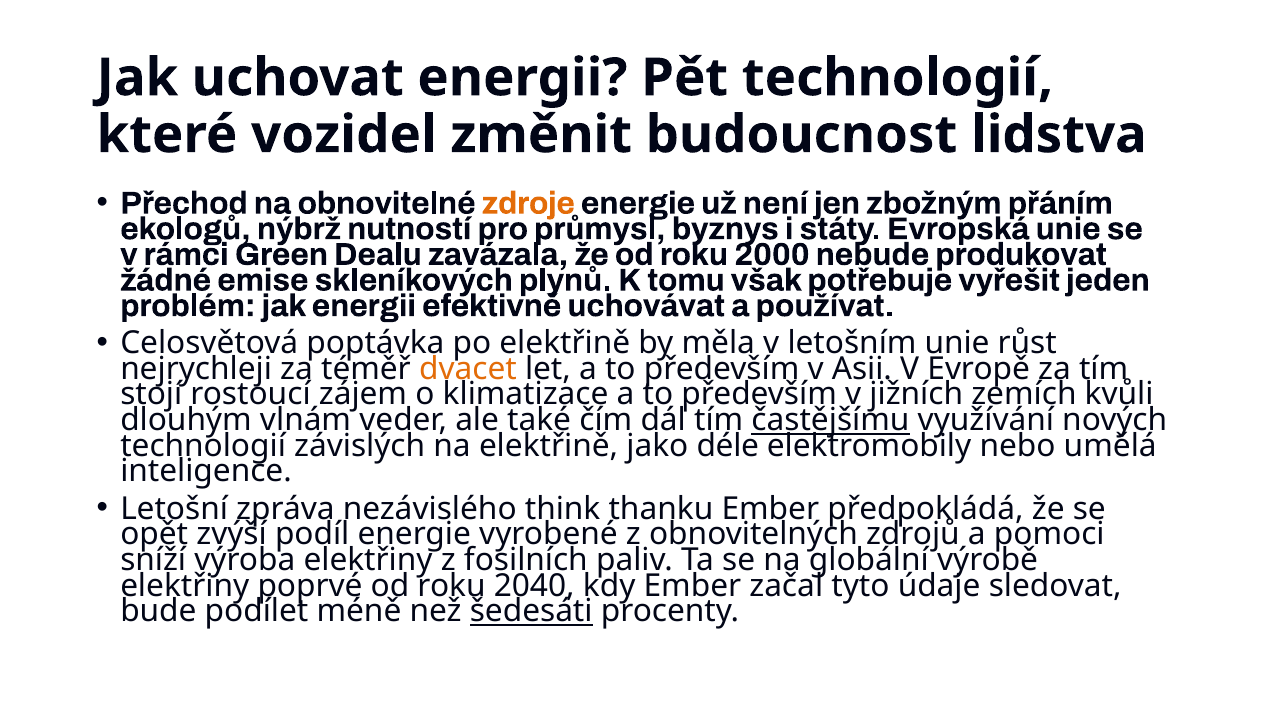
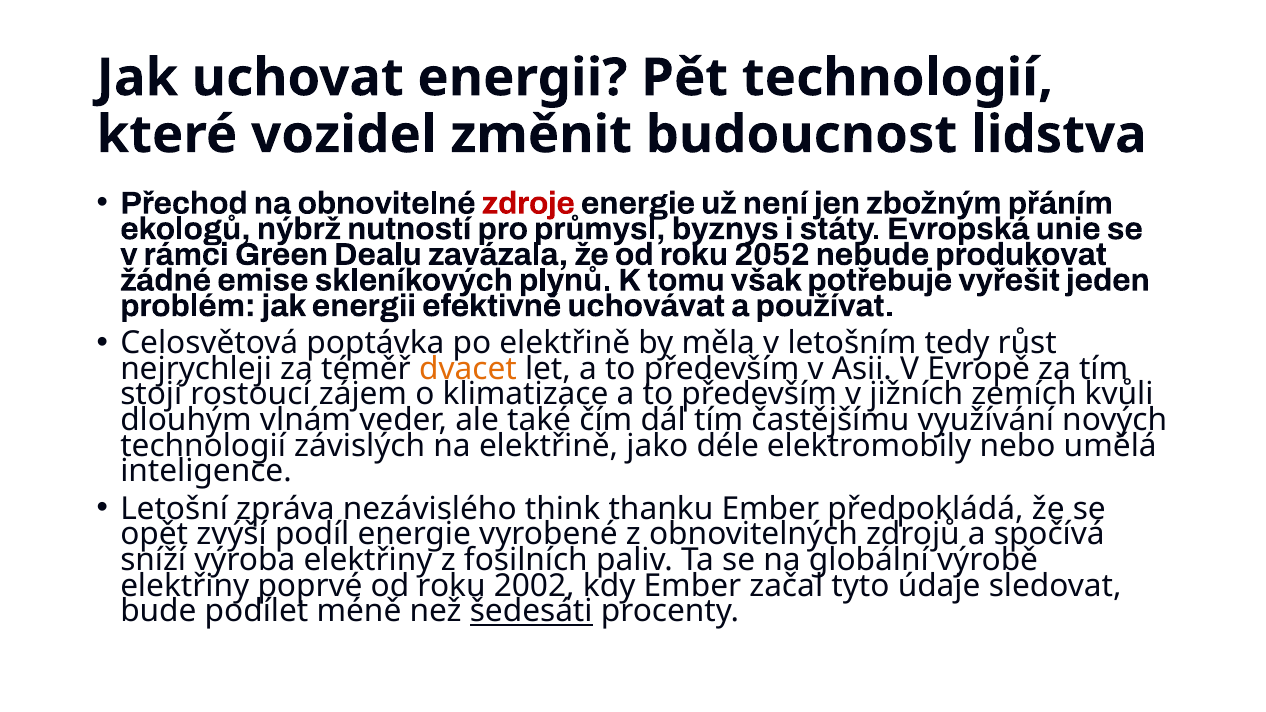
zdroje colour: orange -> red (528, 203)
2000: 2000 -> 2052 (772, 254)
letošním unie: unie -> tedy (957, 343)
častějšímu underline: present -> none (830, 420)
pomoci: pomoci -> spočívá (1049, 535)
2040: 2040 -> 2002 (534, 586)
